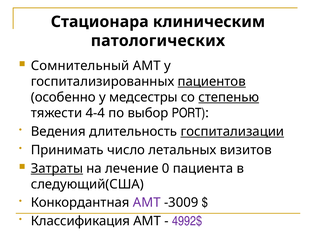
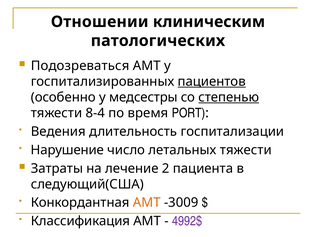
Стационара: Стационара -> Отношении (100, 22)
Сомнительный: Сомнительный -> Подозреваться (80, 66)
4-4: 4-4 -> 8-4 (95, 113)
выбор: выбор -> время (148, 113)
госпитализации underline: present -> none (232, 132)
Принимать: Принимать -> Нарушение (67, 150)
летальных визитов: визитов -> тяжести (246, 150)
Затраты underline: present -> none (57, 168)
0: 0 -> 2 (166, 168)
АМТ colour: purple -> orange (147, 203)
